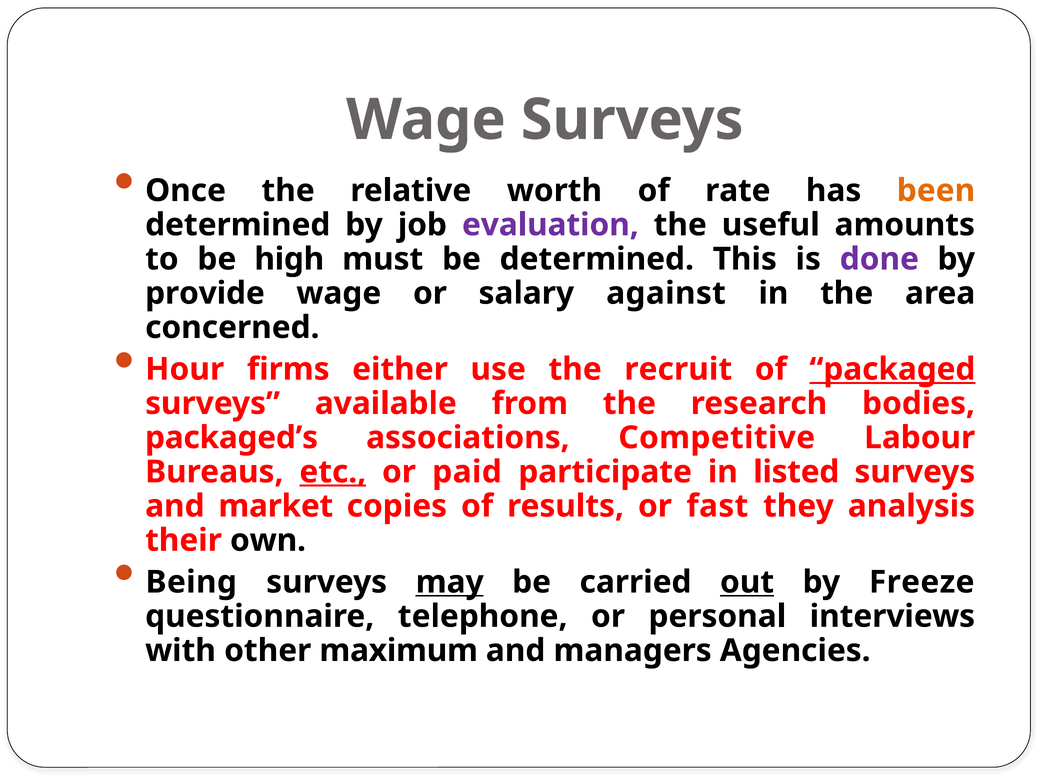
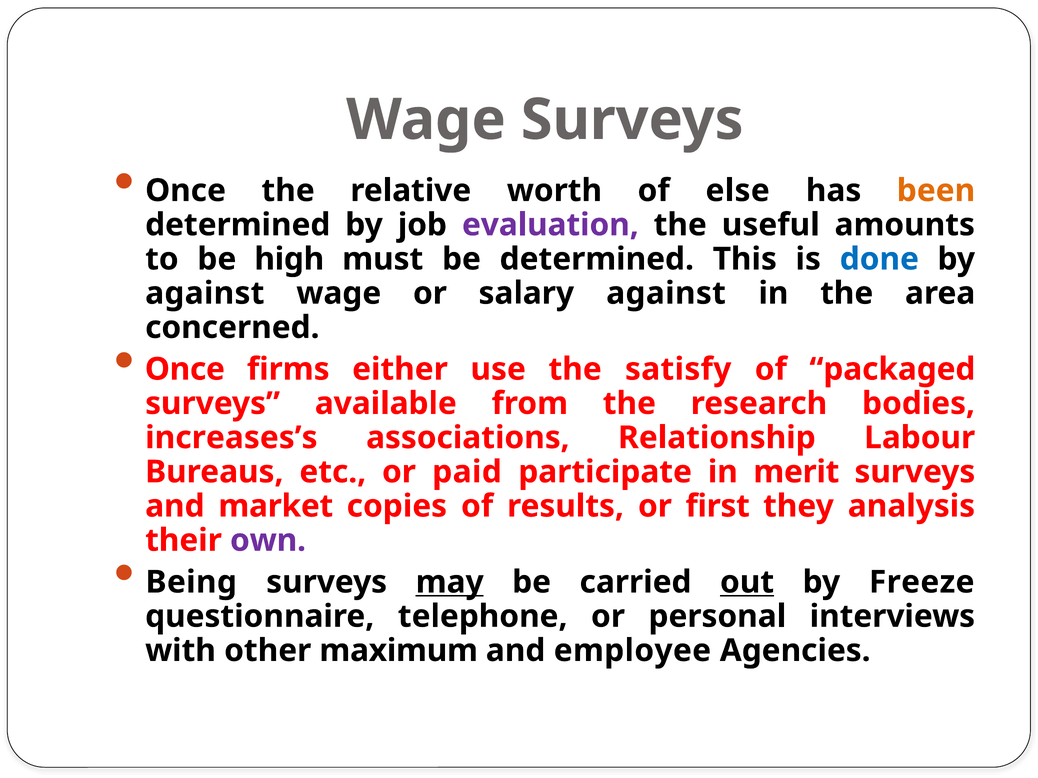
rate: rate -> else (738, 191)
done colour: purple -> blue (879, 259)
provide: provide -> against (205, 293)
Hour: Hour -> Once (185, 369)
recruit: recruit -> satisfy (678, 369)
packaged underline: present -> none (892, 369)
packaged’s: packaged’s -> increases’s (231, 438)
Competitive: Competitive -> Relationship (717, 438)
etc underline: present -> none (333, 472)
listed: listed -> merit (796, 472)
fast: fast -> first (718, 506)
own colour: black -> purple (268, 541)
managers: managers -> employee (632, 651)
